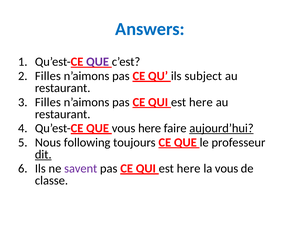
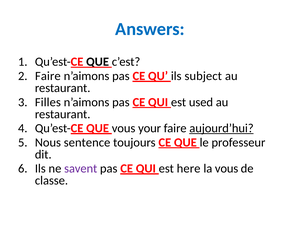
QUE colour: purple -> black (98, 62)
Filles: Filles -> Faire (48, 76)
here: here -> used (201, 102)
vous here: here -> your (150, 128)
following: following -> sentence (87, 142)
dit underline: present -> none (43, 154)
